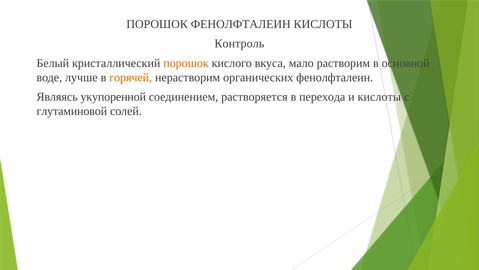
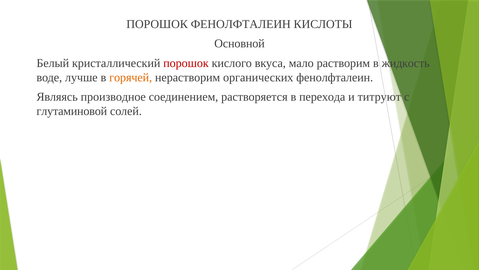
Контроль: Контроль -> Основной (240, 44)
порошок colour: orange -> red (186, 63)
основной: основной -> жидкость (406, 63)
укупоренной: укупоренной -> производное (113, 97)
и кислоты: кислоты -> титруют (379, 97)
